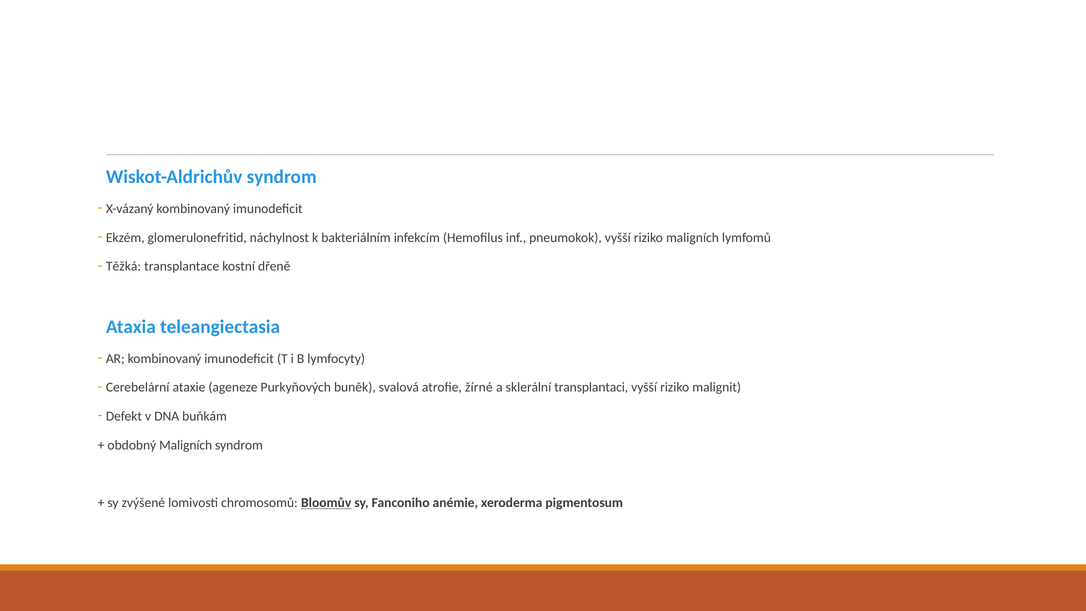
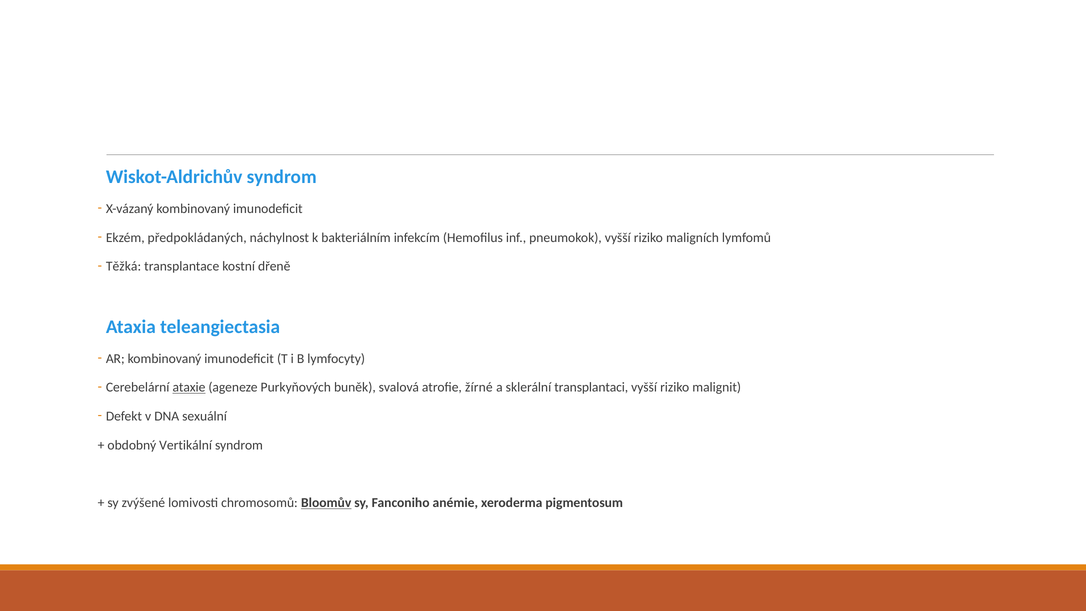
glomerulonefritid: glomerulonefritid -> předpokládaných (197, 238)
ataxie underline: none -> present (189, 387)
buňkám: buňkám -> sexuální (205, 416)
obdobný Maligních: Maligních -> Vertikální (186, 445)
